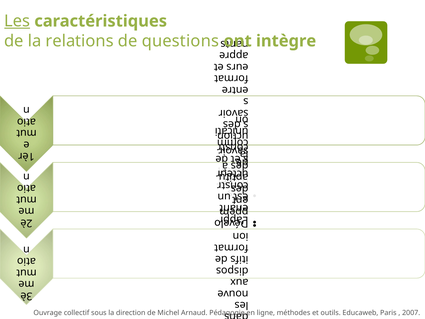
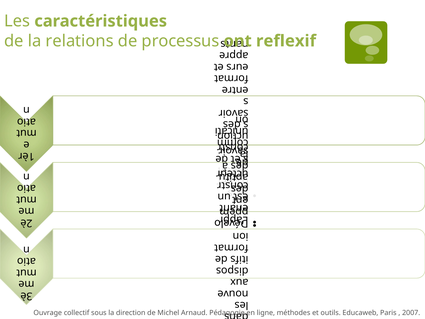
Les underline: present -> none (17, 21)
questions: questions -> processus (180, 41)
intègre: intègre -> reflexif (286, 41)
